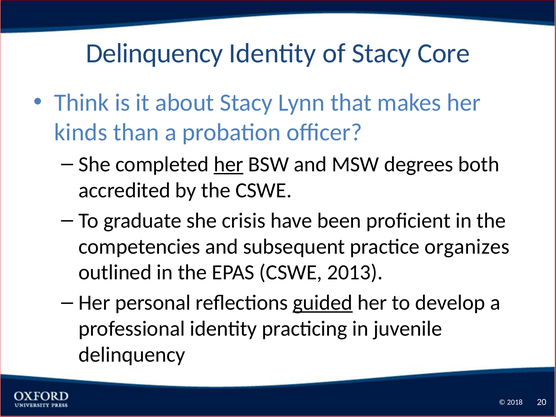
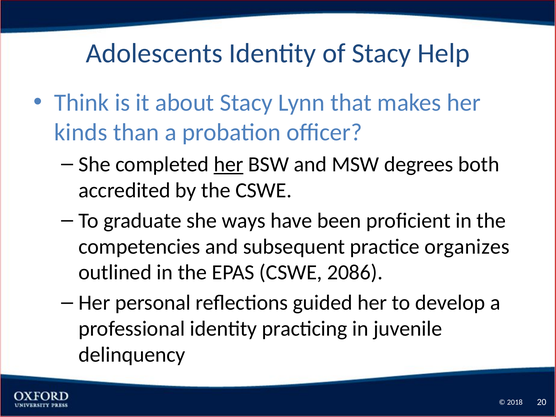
Delinquency: Delinquency -> Adolescents (154, 53)
Core: Core -> Help (444, 53)
crisis: crisis -> ways (244, 221)
2013: 2013 -> 2086 (355, 273)
guided underline: present -> none (323, 303)
